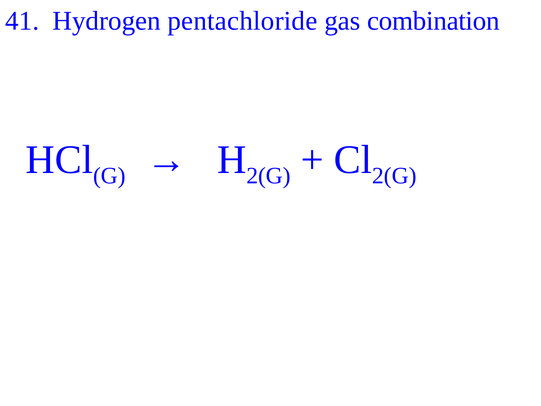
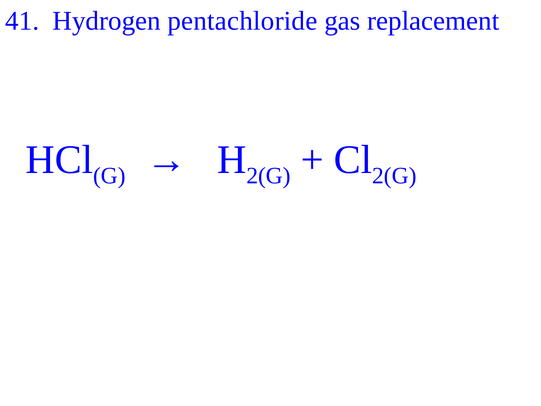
combination: combination -> replacement (433, 21)
